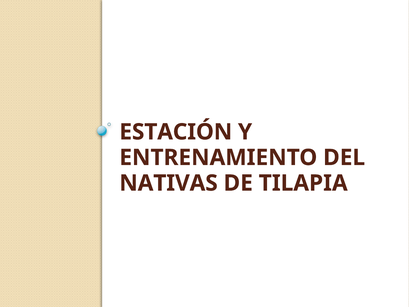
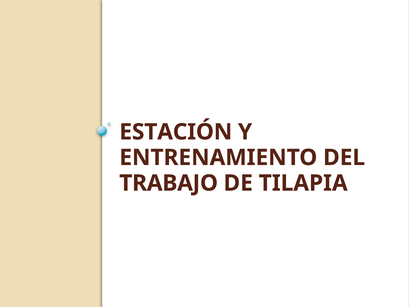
NATIVAS: NATIVAS -> TRABAJO (169, 183)
